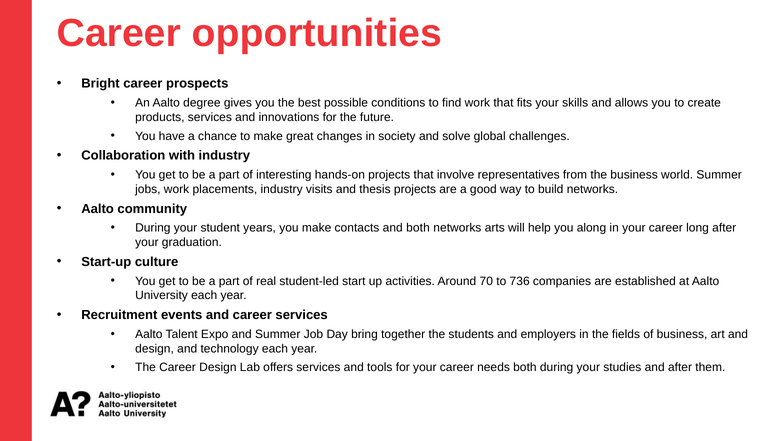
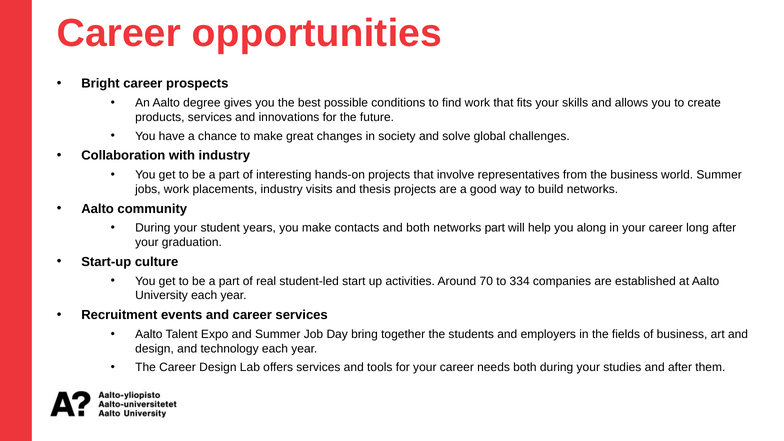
networks arts: arts -> part (495, 228)
736: 736 -> 334 (520, 281)
